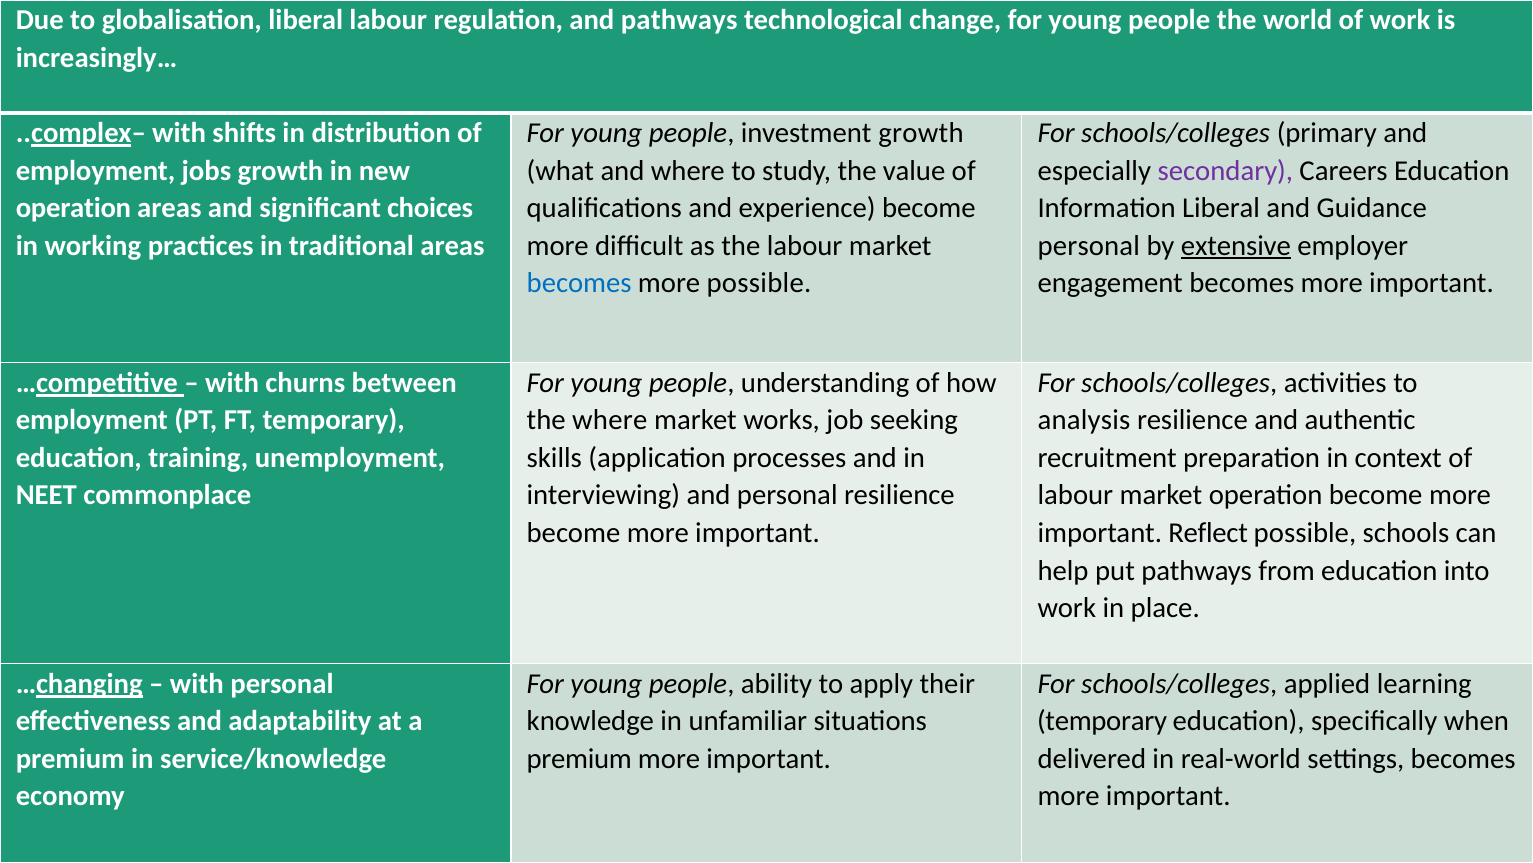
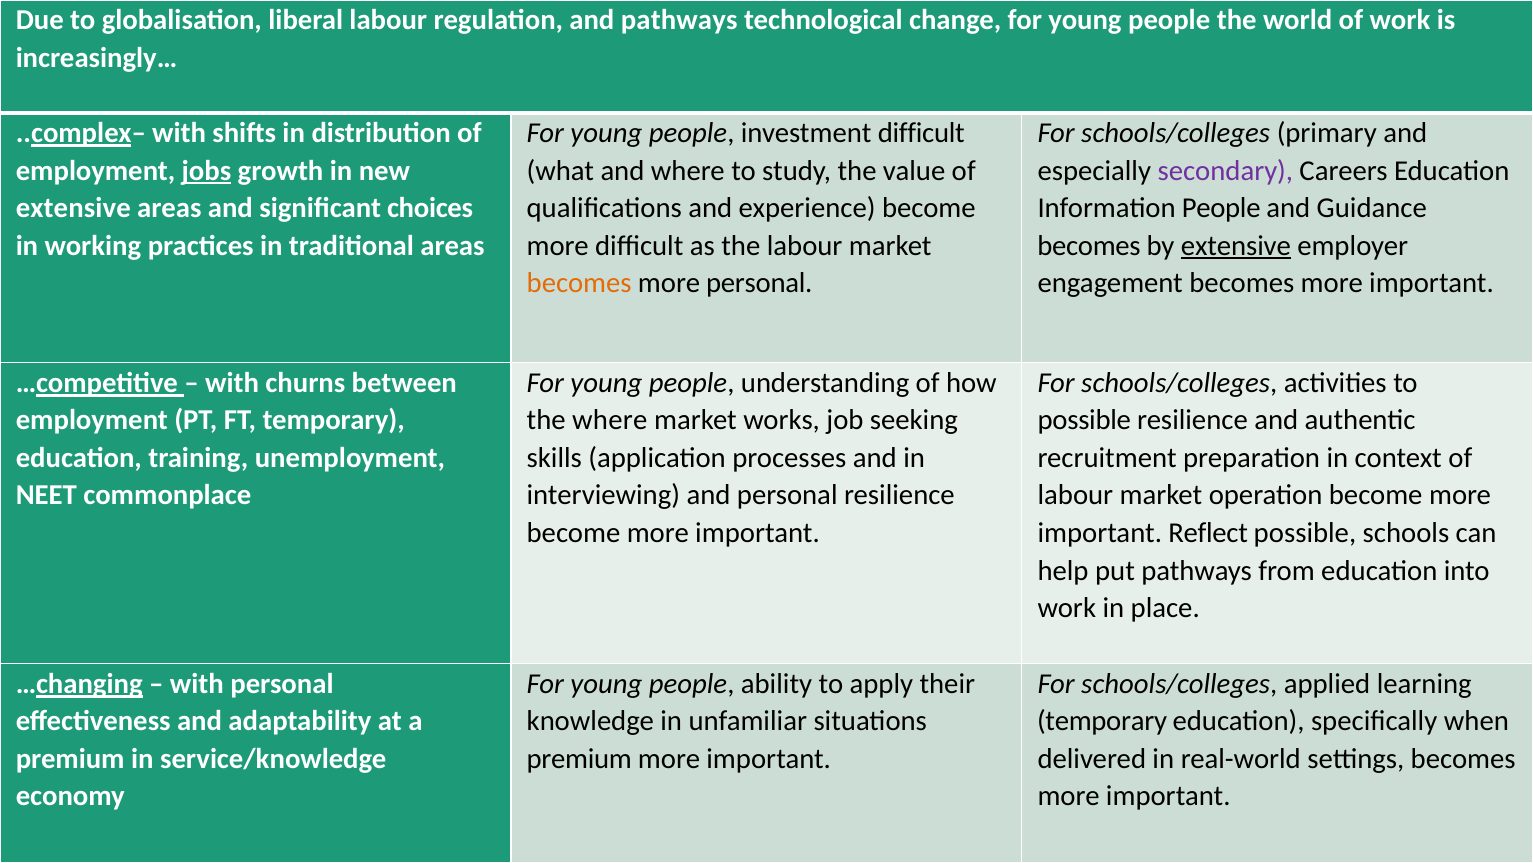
investment growth: growth -> difficult (921, 133)
jobs underline: none -> present (206, 171)
operation: operation -> extensive (73, 208)
Information Liberal: Liberal -> People (1221, 208)
personal: personal -> becomes (1089, 246)
becomes colour: blue -> orange (579, 283)
more possible: possible -> personal (759, 283)
analysis: analysis -> possible (1084, 420)
